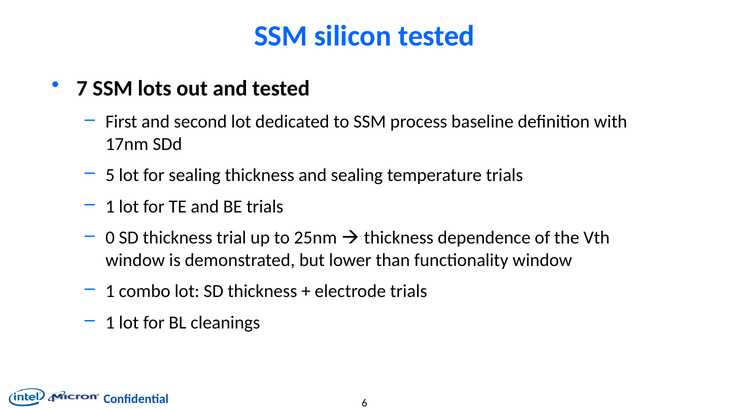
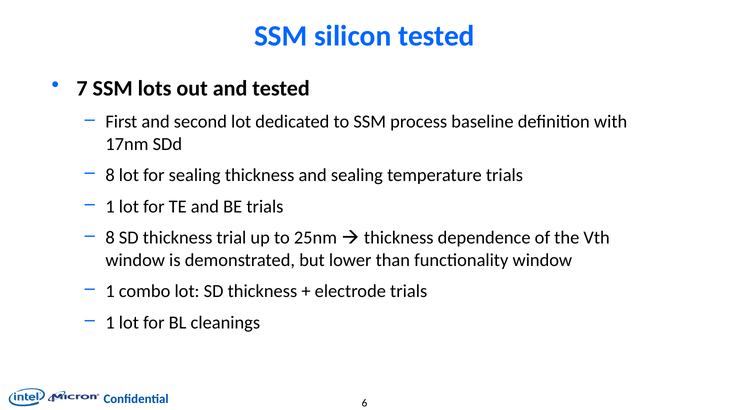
5: 5 -> 8 (110, 175)
0: 0 -> 8 (110, 238)
